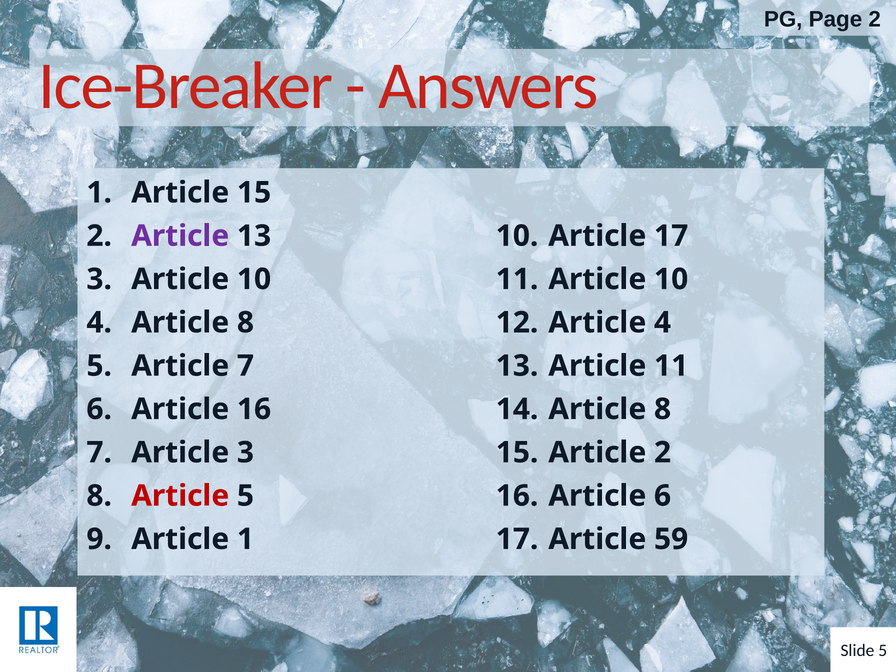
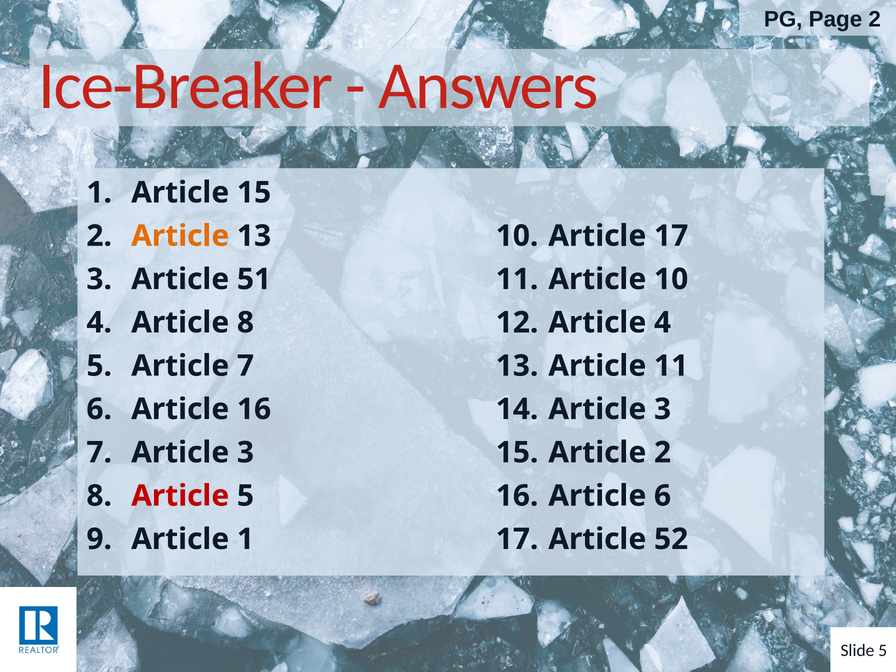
Article colour: purple -> orange (180, 236)
3 Article 10: 10 -> 51 (254, 279)
14 Article 8: 8 -> 3 (663, 409)
59: 59 -> 52 (671, 539)
